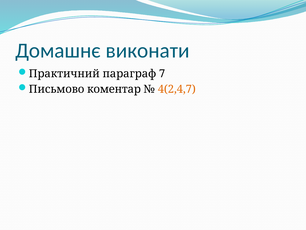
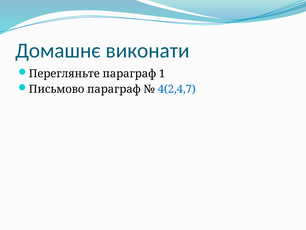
Практичний: Практичний -> Перегляньте (64, 74)
7: 7 -> 1 (162, 74)
Письмово коментар: коментар -> параграф (114, 89)
4(2,4,7 colour: orange -> blue (177, 89)
